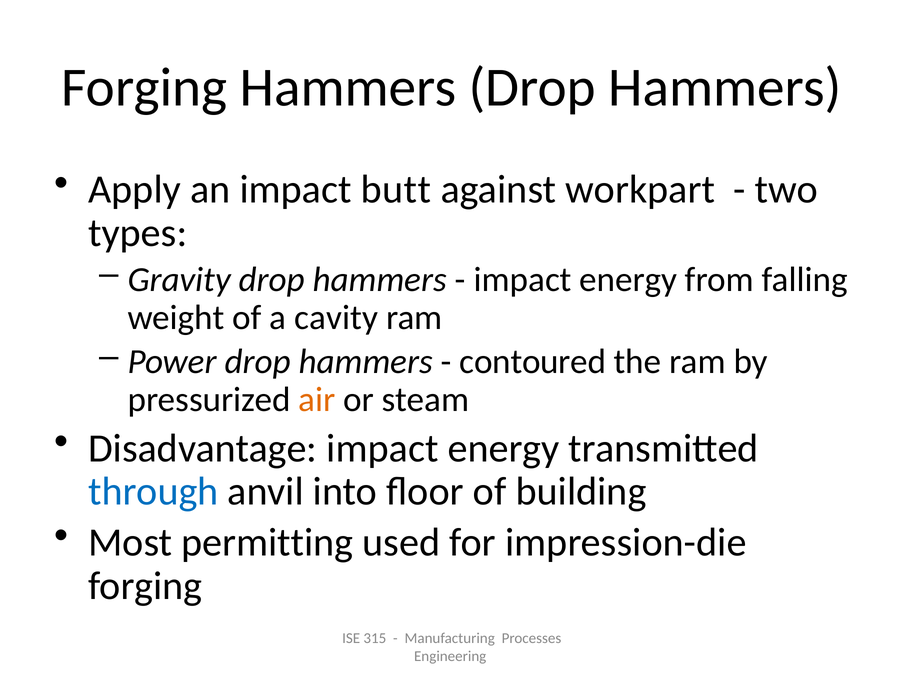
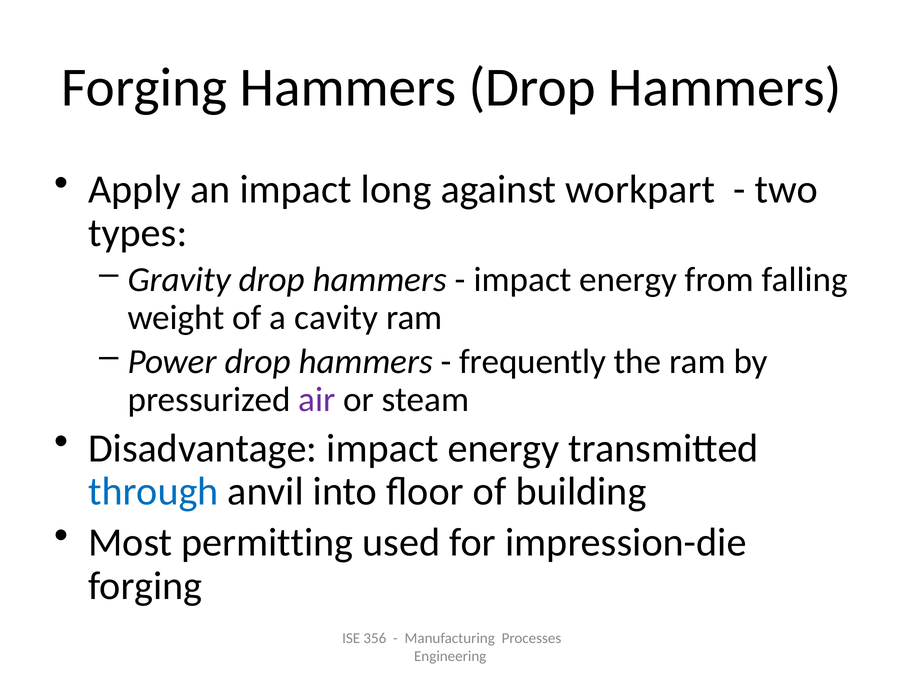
butt: butt -> long (396, 190)
contoured: contoured -> frequently (533, 362)
air colour: orange -> purple (317, 400)
315: 315 -> 356 (375, 638)
